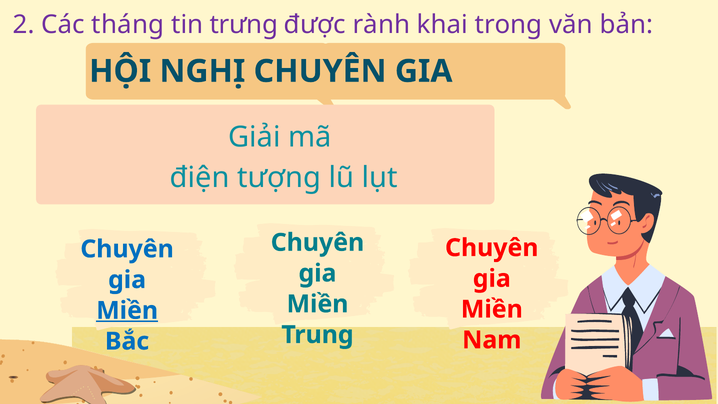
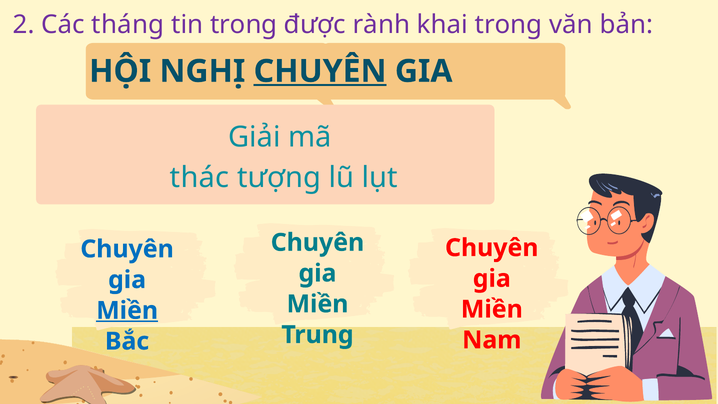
tin trưng: trưng -> trọng (244, 25)
CHUYÊN underline: none -> present (320, 71)
điện: điện -> thác (200, 178)
